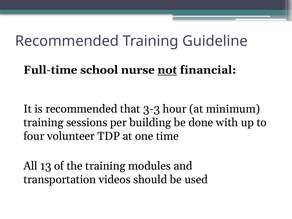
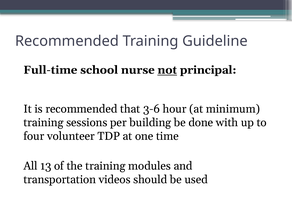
financial: financial -> principal (208, 70)
3-3: 3-3 -> 3-6 (151, 109)
